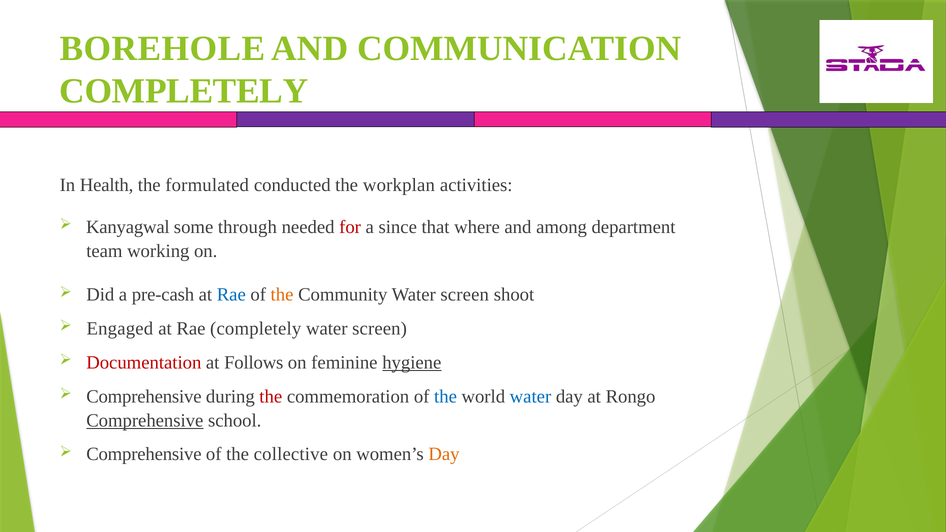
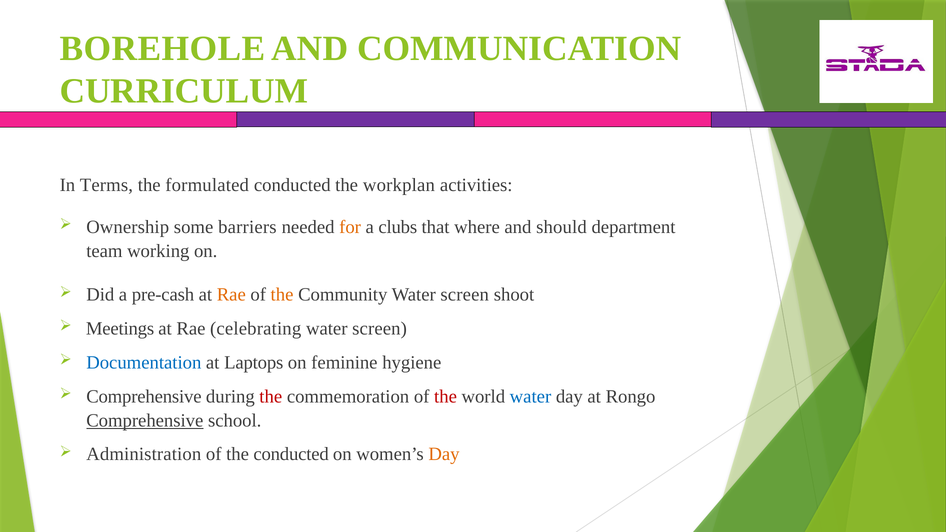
COMPLETELY: COMPLETELY -> CURRICULUM (184, 91)
Health: Health -> Terms (106, 185)
Kanyagwal: Kanyagwal -> Ownership (128, 227)
through: through -> barriers (247, 227)
for colour: red -> orange (350, 227)
since: since -> clubs (398, 227)
among: among -> should (561, 227)
Rae colour: blue -> orange (231, 295)
Engaged: Engaged -> Meetings (120, 329)
Rae completely: completely -> celebrating (256, 329)
Documentation colour: red -> blue (144, 363)
Follows: Follows -> Laptops (254, 363)
hygiene underline: present -> none (412, 363)
the colour: blue -> red (446, 396)
Comprehensive: Comprehensive -> Administration (144, 454)
the collective: collective -> conducted (291, 454)
